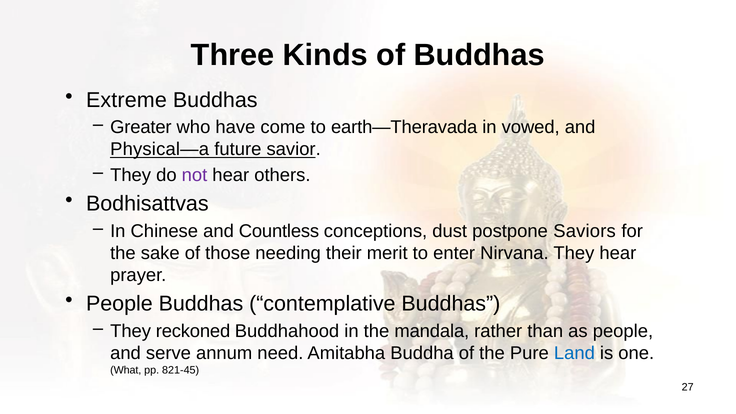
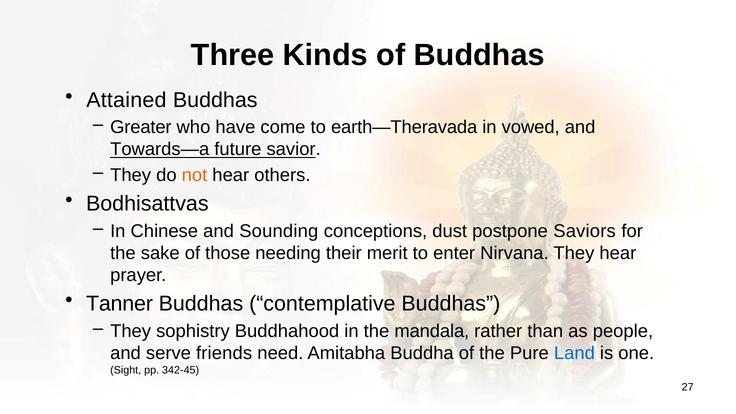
Extreme: Extreme -> Attained (126, 100)
Physical—a: Physical—a -> Towards—a (160, 149)
not colour: purple -> orange (194, 175)
Countless: Countless -> Sounding (279, 231)
People: People -> Tanner (119, 304)
reckoned: reckoned -> sophistry (193, 331)
annum: annum -> friends (224, 353)
What: What -> Sight (126, 370)
821-45: 821-45 -> 342-45 (181, 370)
